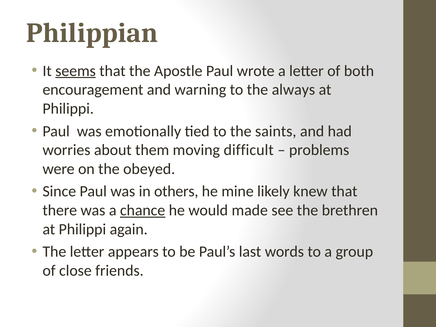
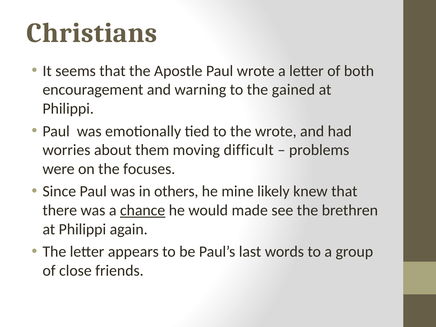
Philippian: Philippian -> Christians (92, 33)
seems underline: present -> none (76, 71)
always: always -> gained (293, 90)
the saints: saints -> wrote (276, 131)
obeyed: obeyed -> focuses (149, 169)
